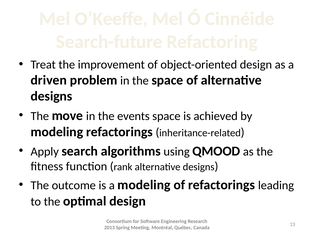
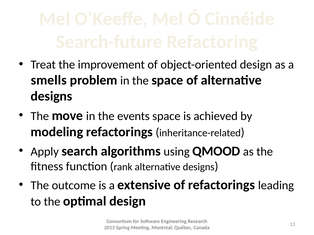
driven: driven -> smells (49, 80)
a modeling: modeling -> extensive (144, 185)
